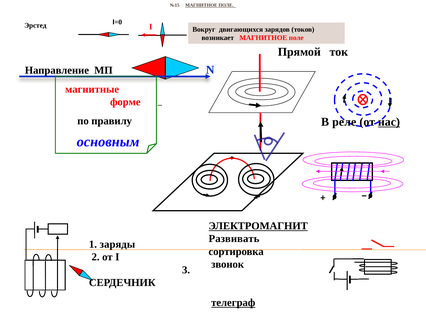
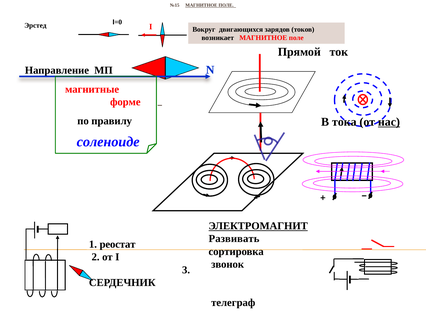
В реле: реле -> тока (344, 122)
основным: основным -> соленоиде (108, 142)
заряды: заряды -> реостат (118, 244)
телеграф underline: present -> none (233, 302)
